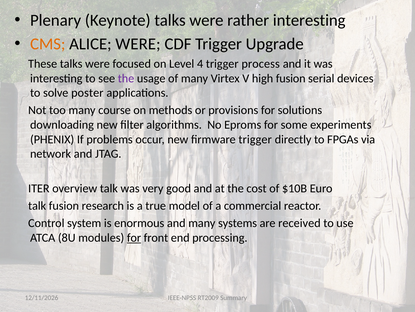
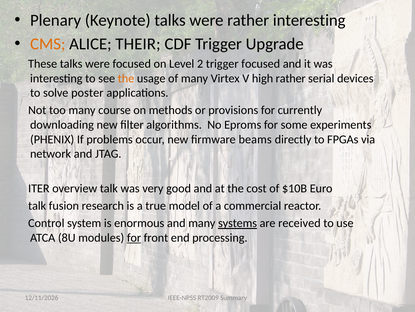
ALICE WERE: WERE -> THEIR (138, 44)
4: 4 -> 2 (200, 64)
trigger process: process -> focused (261, 64)
the colour: purple -> orange (126, 78)
high fusion: fusion -> rather (291, 78)
solutions: solutions -> currently (300, 110)
firmware trigger: trigger -> beams (255, 139)
systems underline: none -> present (238, 223)
